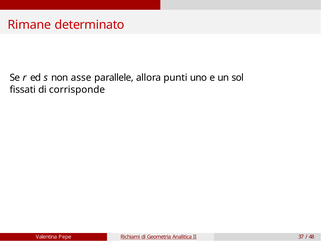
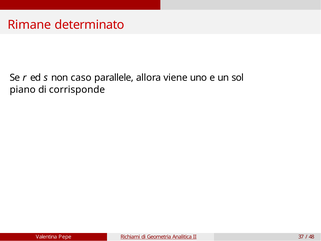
asse: asse -> caso (81, 78)
punti: punti -> viene (175, 78)
fissati: fissati -> piano (23, 90)
